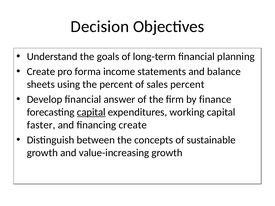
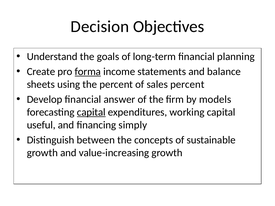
forma underline: none -> present (88, 72)
finance: finance -> models (215, 99)
faster: faster -> useful (41, 125)
financing create: create -> simply (133, 125)
